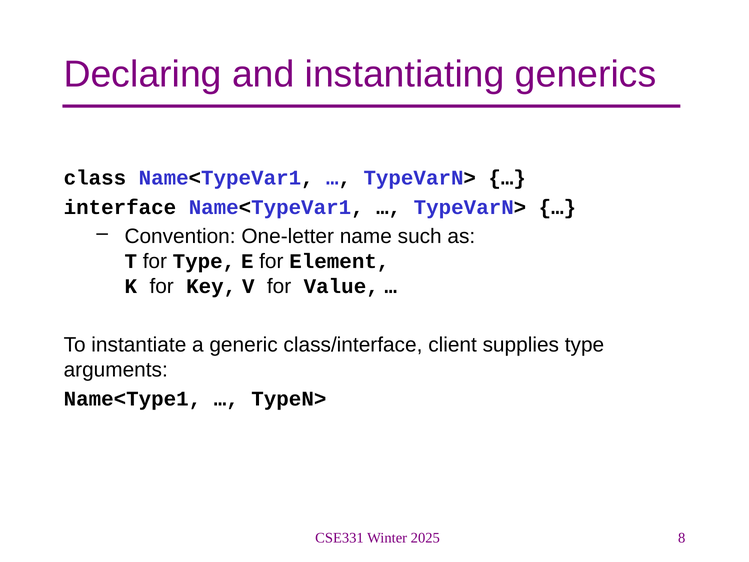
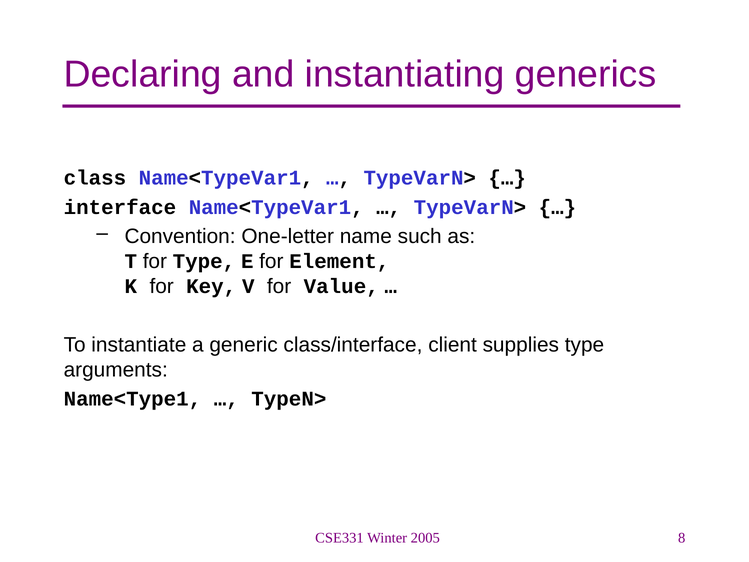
2025: 2025 -> 2005 (425, 538)
